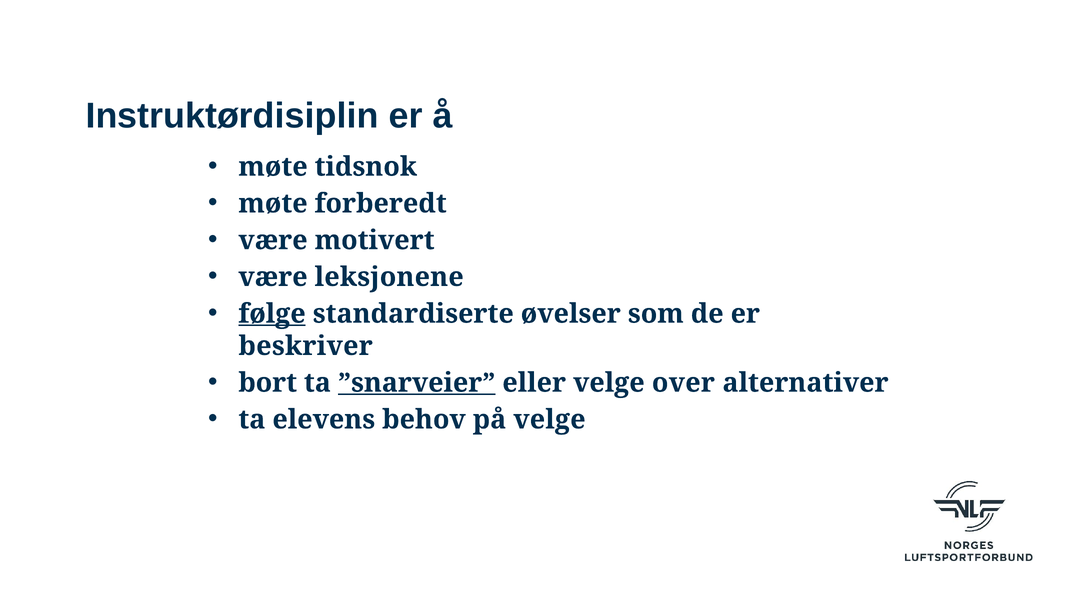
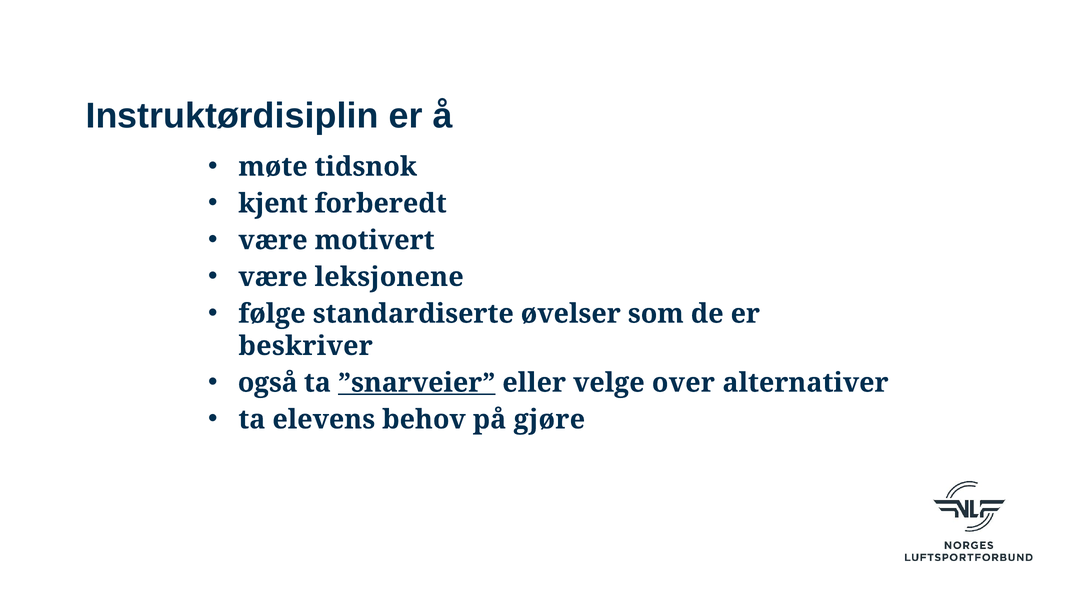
møte: møte -> kjent (273, 204)
følge underline: present -> none (272, 314)
bort: bort -> også (268, 383)
på velge: velge -> gjøre (549, 420)
